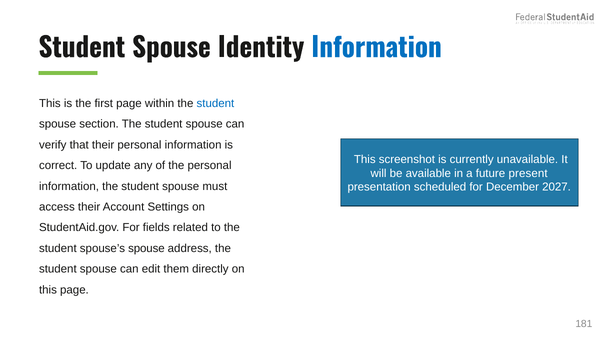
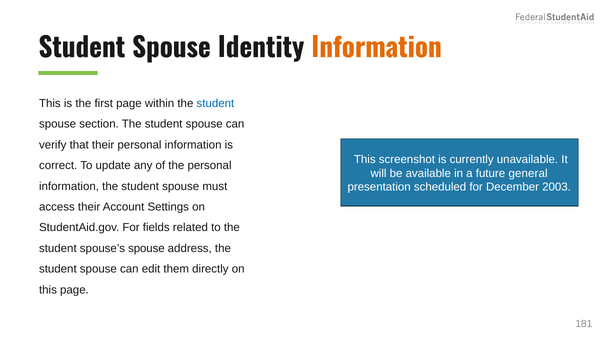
Information colour: blue -> orange (376, 48)
present: present -> general (528, 173)
2027: 2027 -> 2003 (557, 187)
